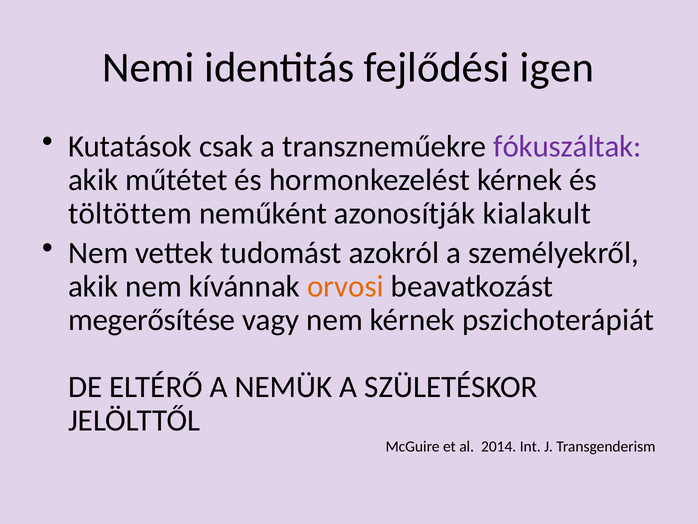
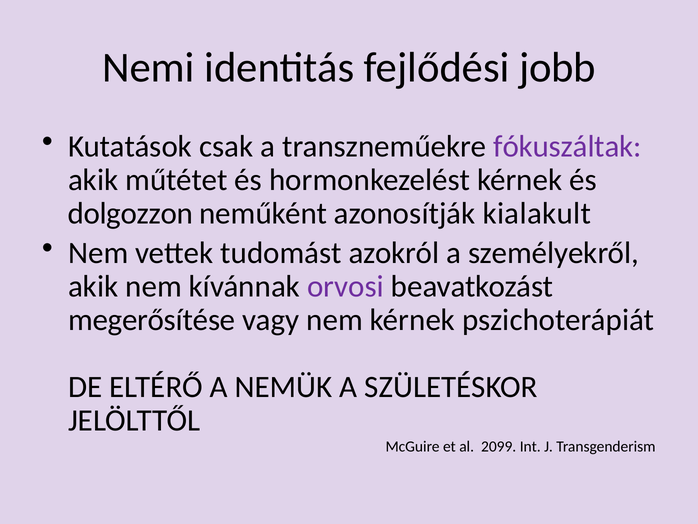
igen: igen -> jobb (557, 68)
töltöttem: töltöttem -> dolgozzon (130, 213)
orvosi colour: orange -> purple (345, 286)
2014: 2014 -> 2099 (499, 446)
